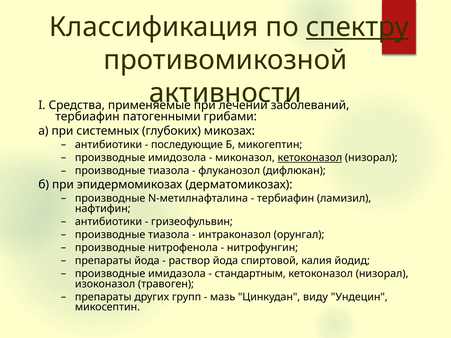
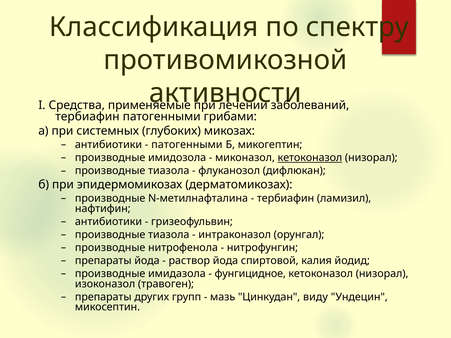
спектру underline: present -> none (357, 27)
последующие: последующие -> патогенными (187, 145)
стандартным: стандартным -> фунгицидное (250, 274)
